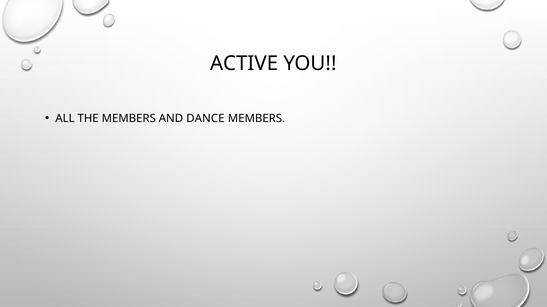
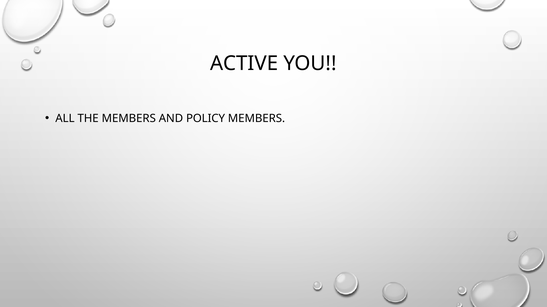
DANCE: DANCE -> POLICY (206, 119)
